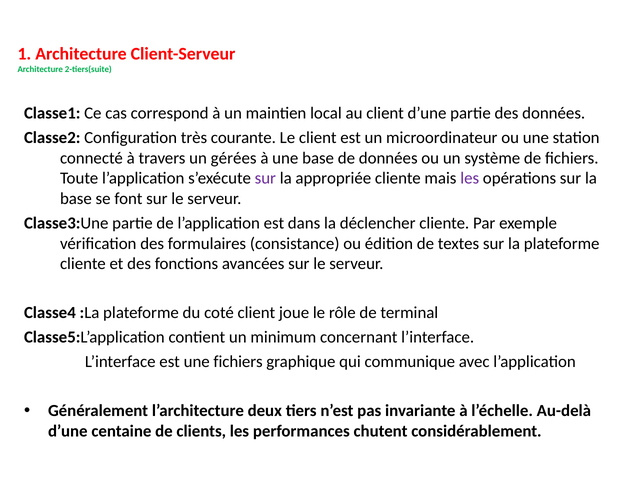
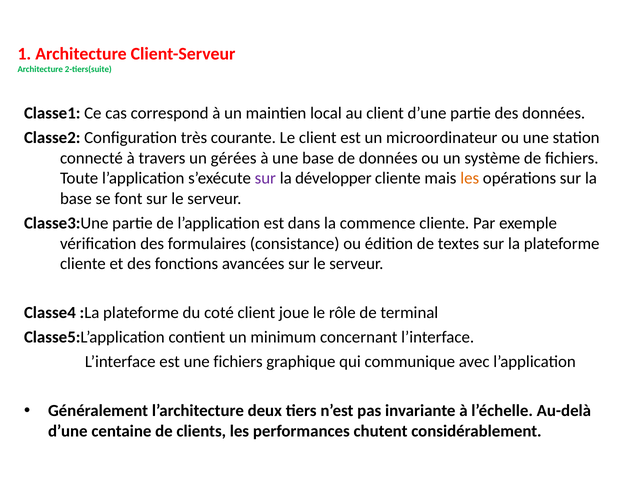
appropriée: appropriée -> développer (333, 178)
les colour: purple -> orange (470, 178)
déclencher: déclencher -> commence (378, 223)
